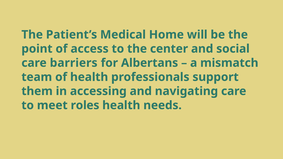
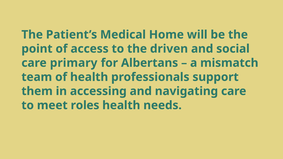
center: center -> driven (169, 49)
barriers: barriers -> primary (74, 63)
